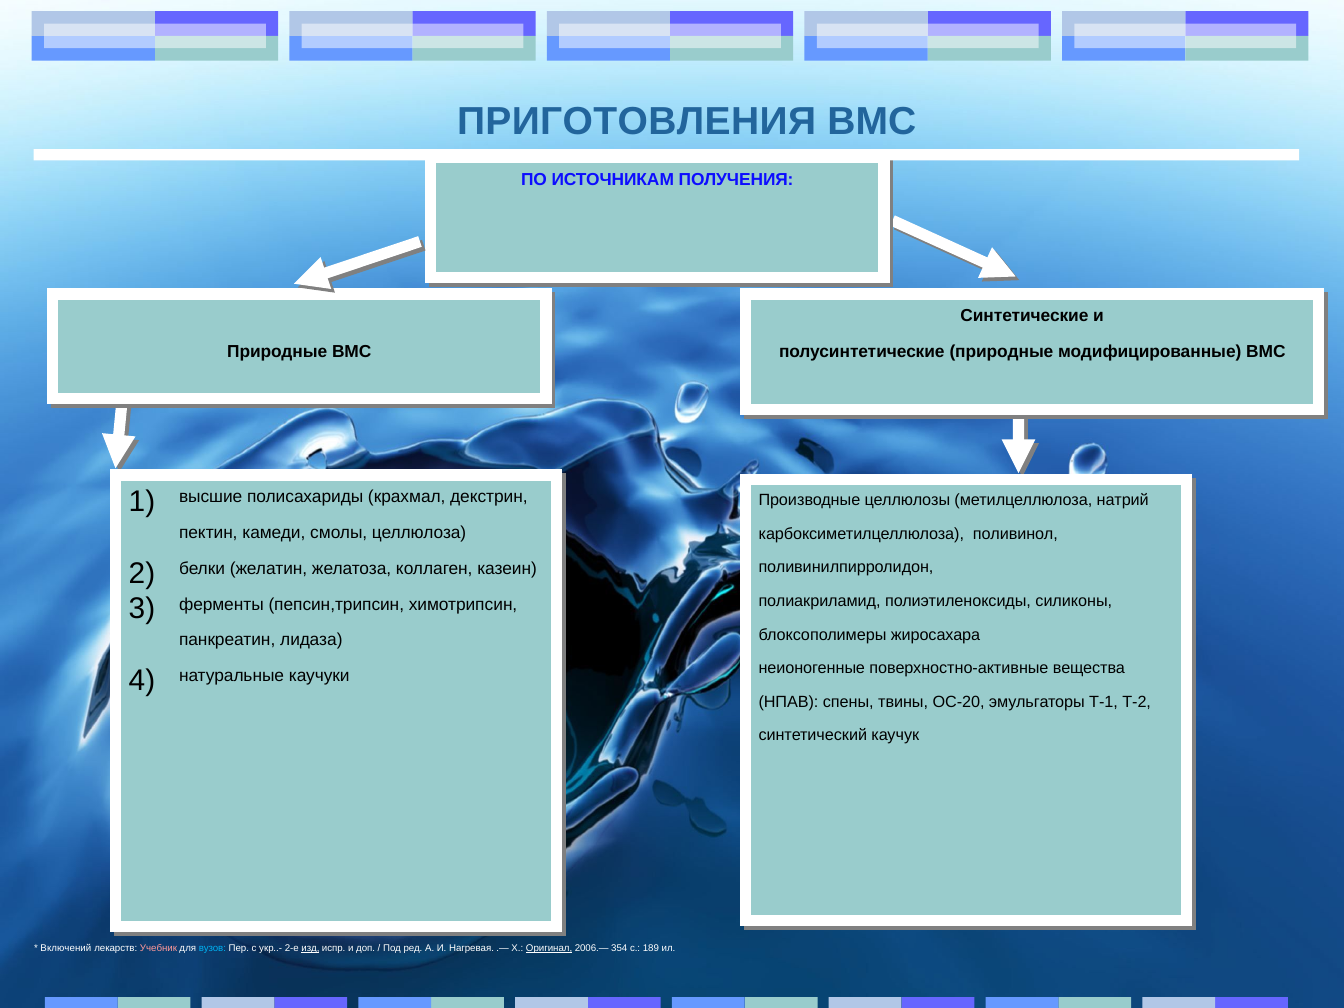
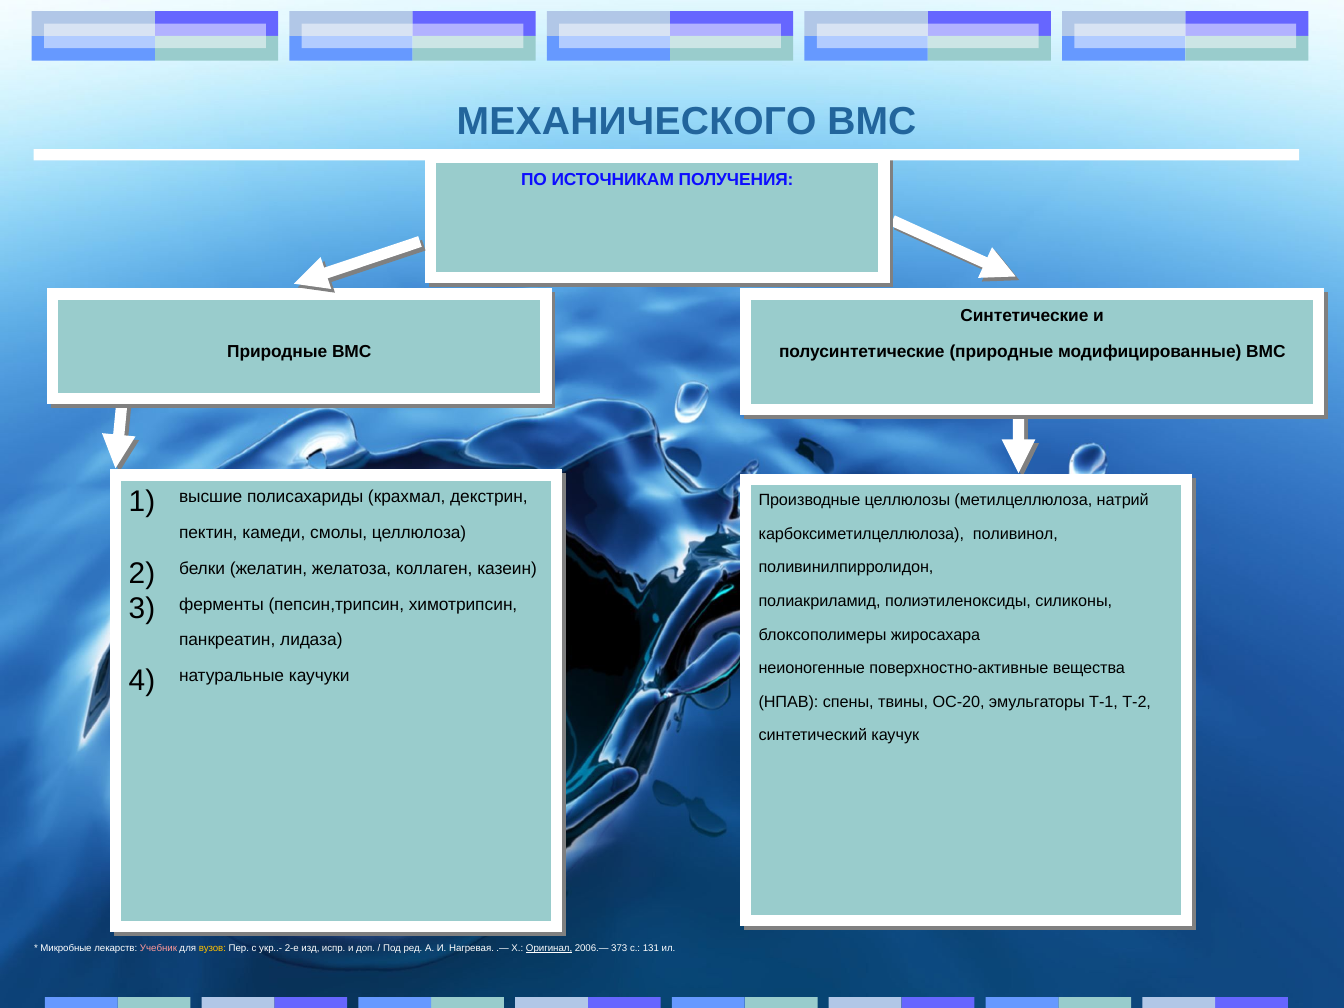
ПРИГОТОВЛЕНИЯ: ПРИГОТОВЛЕНИЯ -> МЕХАНИЧЕСКОГО (637, 122)
Включений: Включений -> Микробные (66, 948)
вузов colour: light blue -> yellow (212, 948)
изд underline: present -> none (310, 948)
354: 354 -> 373 (619, 948)
189: 189 -> 131 (651, 948)
